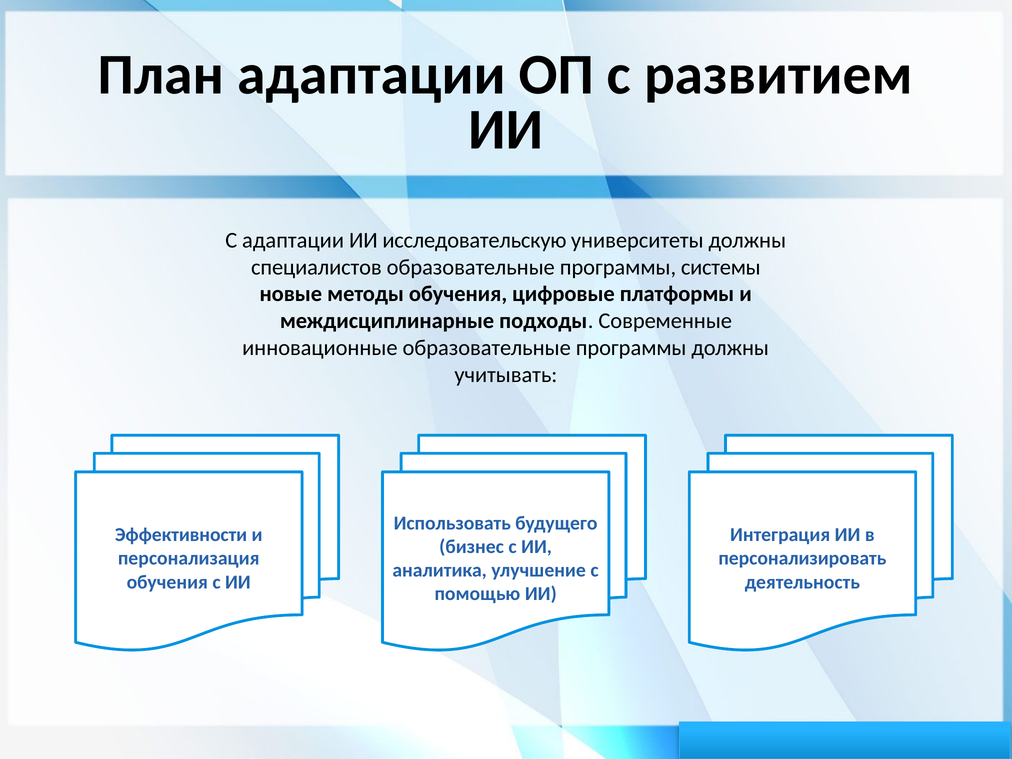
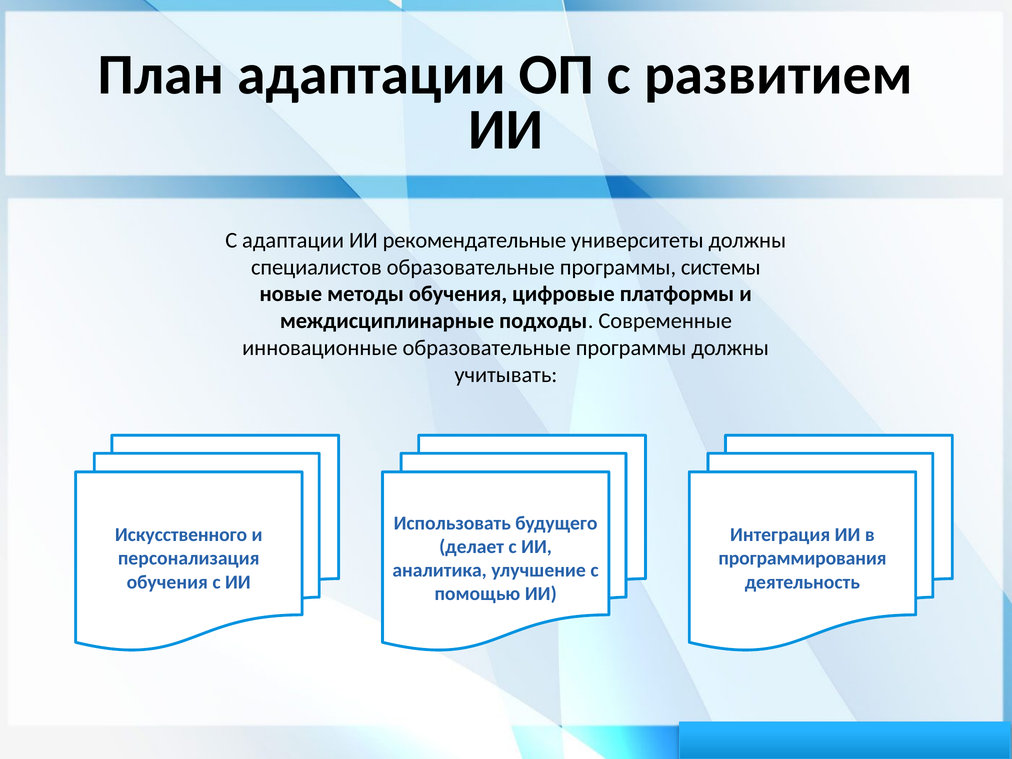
исследовательскую: исследовательскую -> рекомендательные (474, 240)
Эффективности: Эффективности -> Искусственного (181, 535)
бизнес: бизнес -> делает (472, 547)
персонализировать: персонализировать -> программирования (802, 558)
